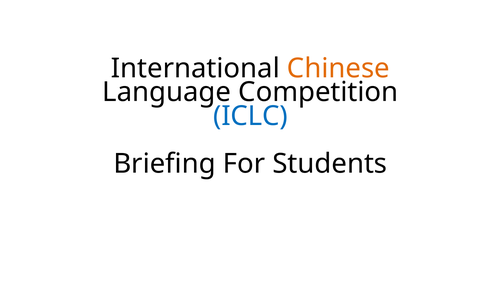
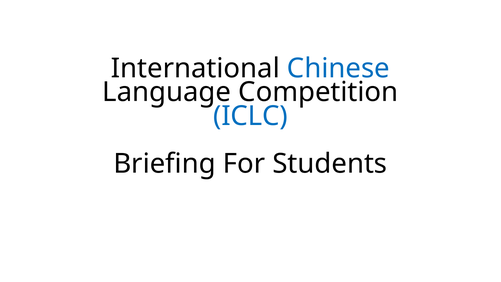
Chinese colour: orange -> blue (338, 68)
